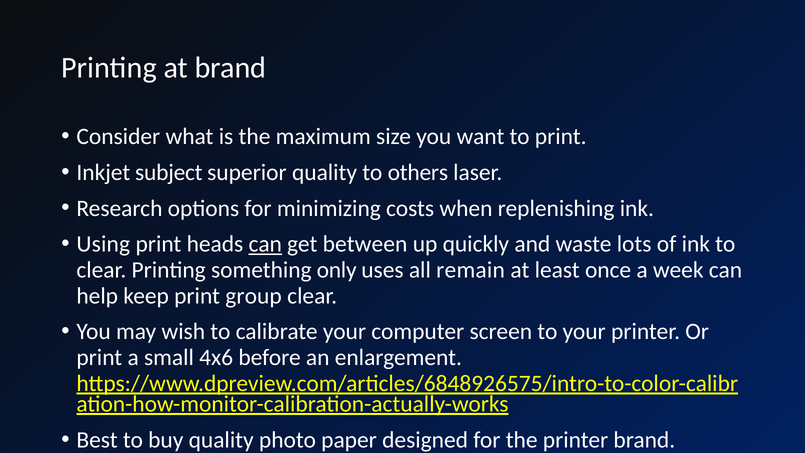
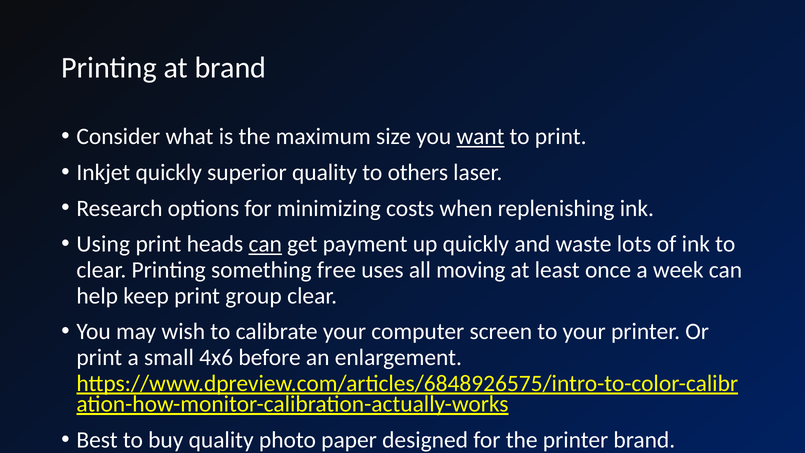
want underline: none -> present (480, 136)
Inkjet subject: subject -> quickly (169, 172)
between: between -> payment (365, 244)
only: only -> free (336, 270)
remain: remain -> moving (471, 270)
